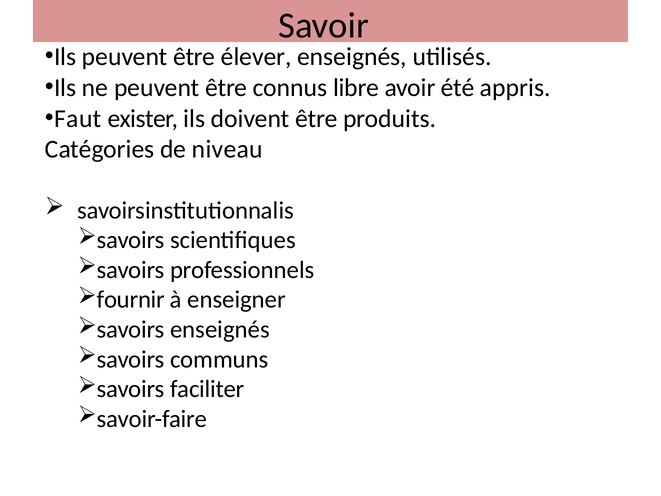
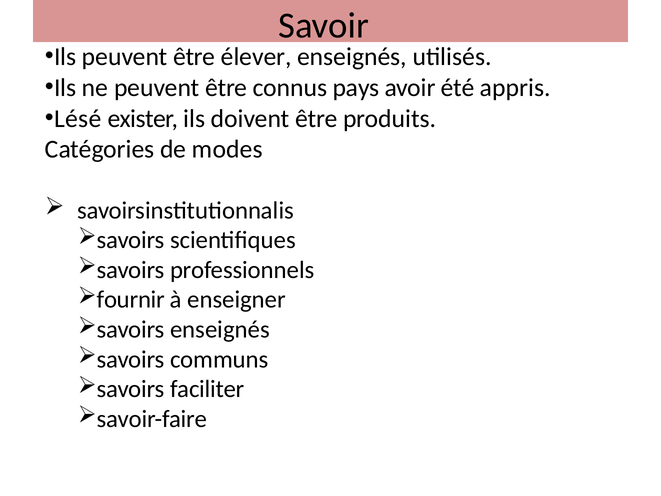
libre: libre -> pays (356, 88)
Faut: Faut -> Lésé (78, 118)
niveau: niveau -> modes (227, 149)
